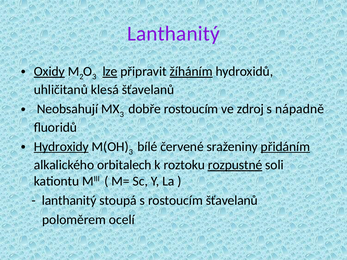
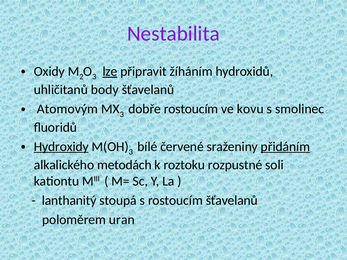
Lanthanitý: Lanthanitý -> Nestabilita (173, 34)
Oxidy underline: present -> none (49, 72)
žíháním underline: present -> none (191, 72)
klesá: klesá -> body (105, 90)
Neobsahují: Neobsahují -> Atomovým (67, 109)
zdroj: zdroj -> kovu (250, 109)
nápadně: nápadně -> smolinec (300, 109)
orbitalech: orbitalech -> metodách (124, 165)
rozpustné underline: present -> none (235, 165)
ocelí: ocelí -> uran (122, 220)
